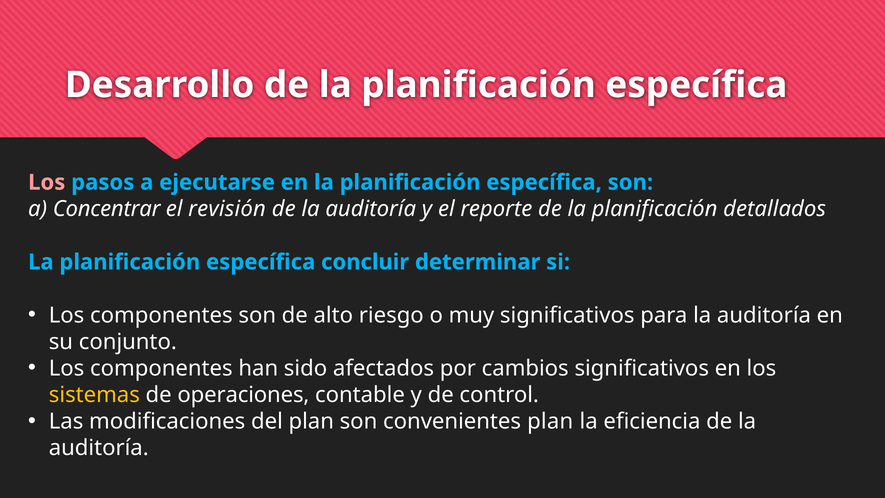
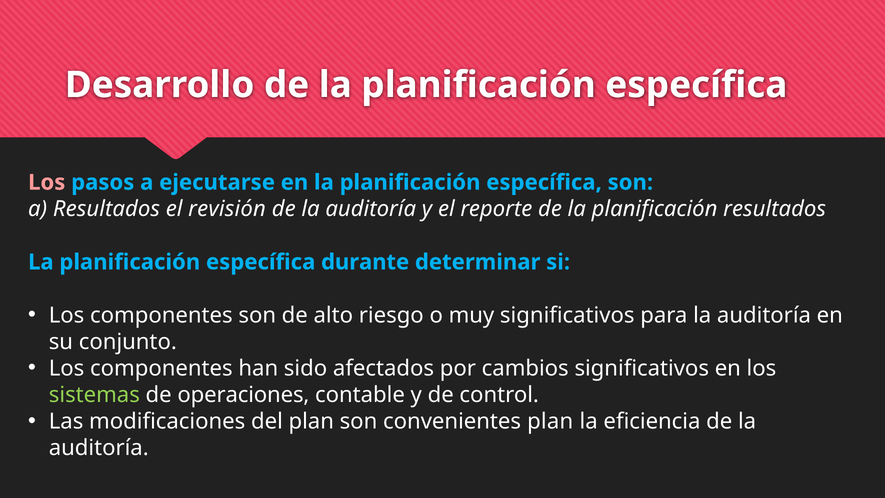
a Concentrar: Concentrar -> Resultados (106, 209)
planificación detallados: detallados -> resultados (775, 209)
concluir: concluir -> durante (365, 262)
sistemas colour: yellow -> light green (94, 395)
